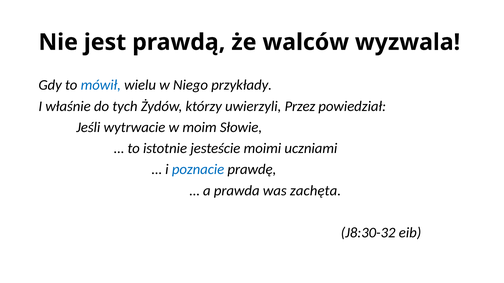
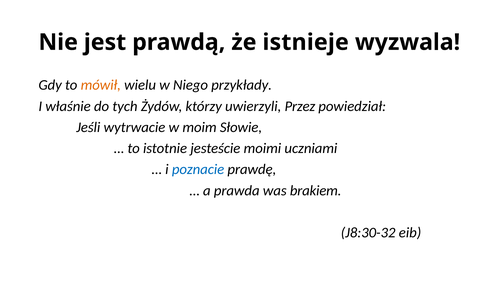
walców: walców -> istnieje (306, 42)
mówił colour: blue -> orange (101, 85)
zachęta: zachęta -> brakiem (316, 191)
